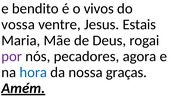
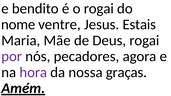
o vivos: vivos -> rogai (99, 9)
vossa: vossa -> nome (18, 25)
hora colour: blue -> purple (33, 72)
